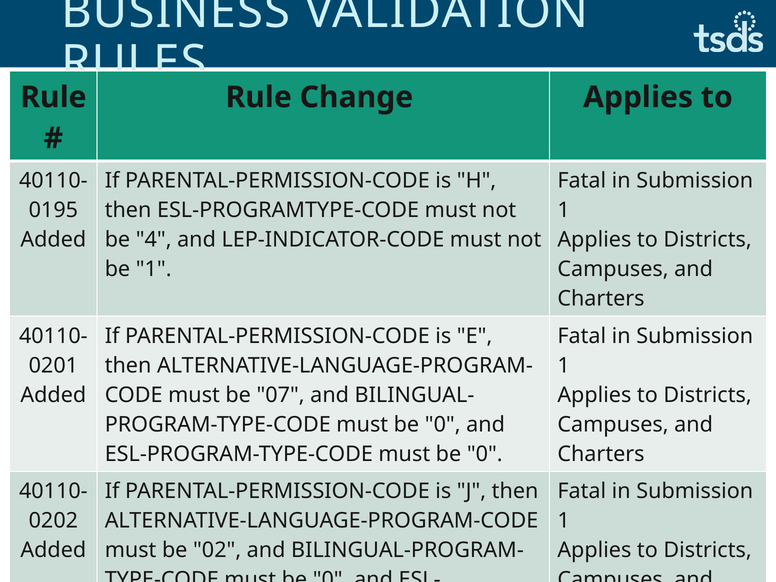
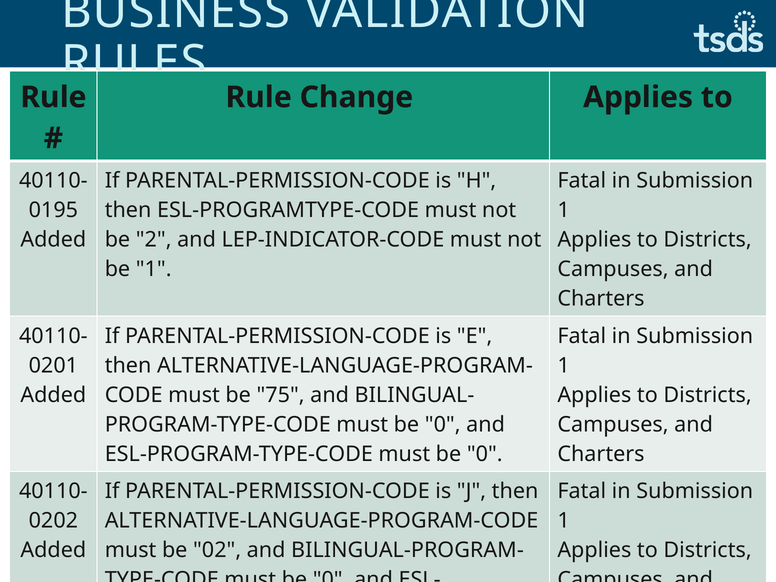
4: 4 -> 2 (154, 240)
07: 07 -> 75 (281, 395)
